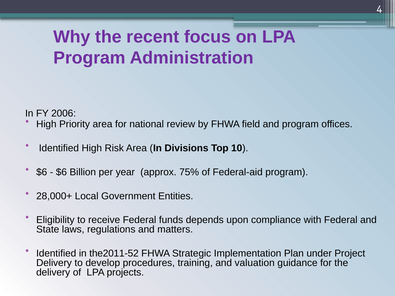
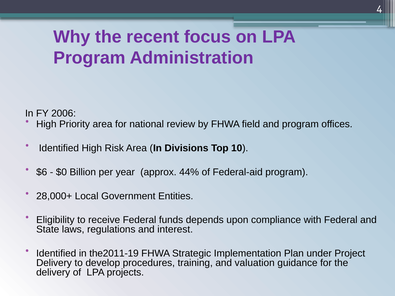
$6: $6 -> $0 (61, 172)
75%: 75% -> 44% (189, 172)
matters: matters -> interest (175, 230)
the2011-52: the2011-52 -> the2011-19 (114, 254)
